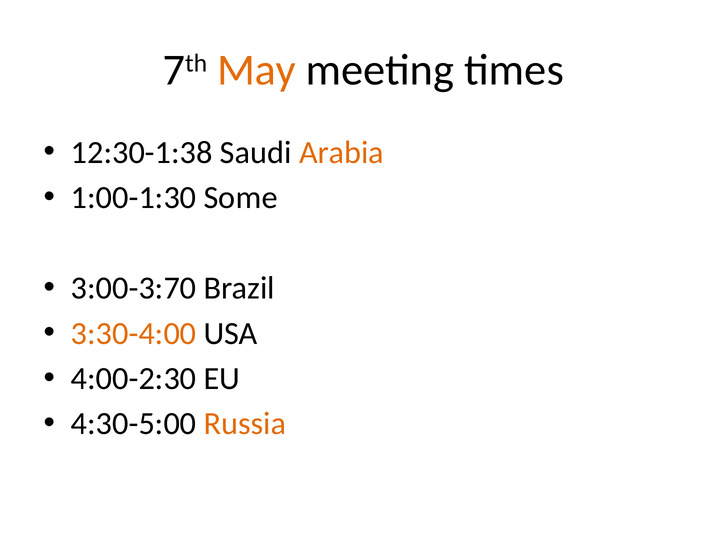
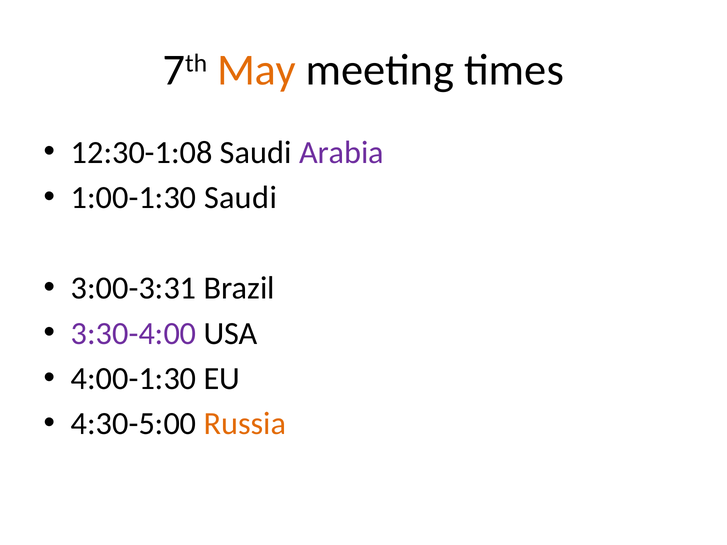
12:30-1:38: 12:30-1:38 -> 12:30-1:08 (142, 153)
Arabia colour: orange -> purple (341, 153)
1:00-1:30 Some: Some -> Saudi (240, 198)
3:00-3:70: 3:00-3:70 -> 3:00-3:31 (134, 288)
3:30-4:00 colour: orange -> purple (134, 334)
4:00-2:30: 4:00-2:30 -> 4:00-1:30 (134, 379)
